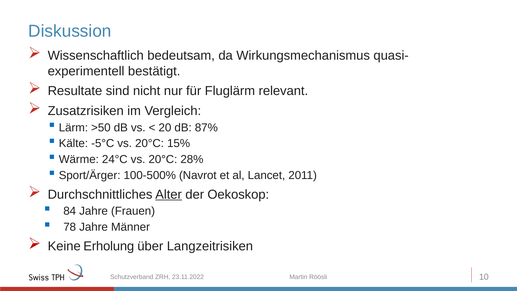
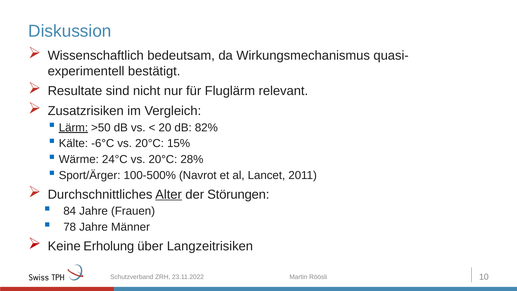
Lärm underline: none -> present (73, 127)
87%: 87% -> 82% (206, 127)
-5°C: -5°C -> -6°C (103, 143)
Oekoskop: Oekoskop -> Störungen (238, 194)
